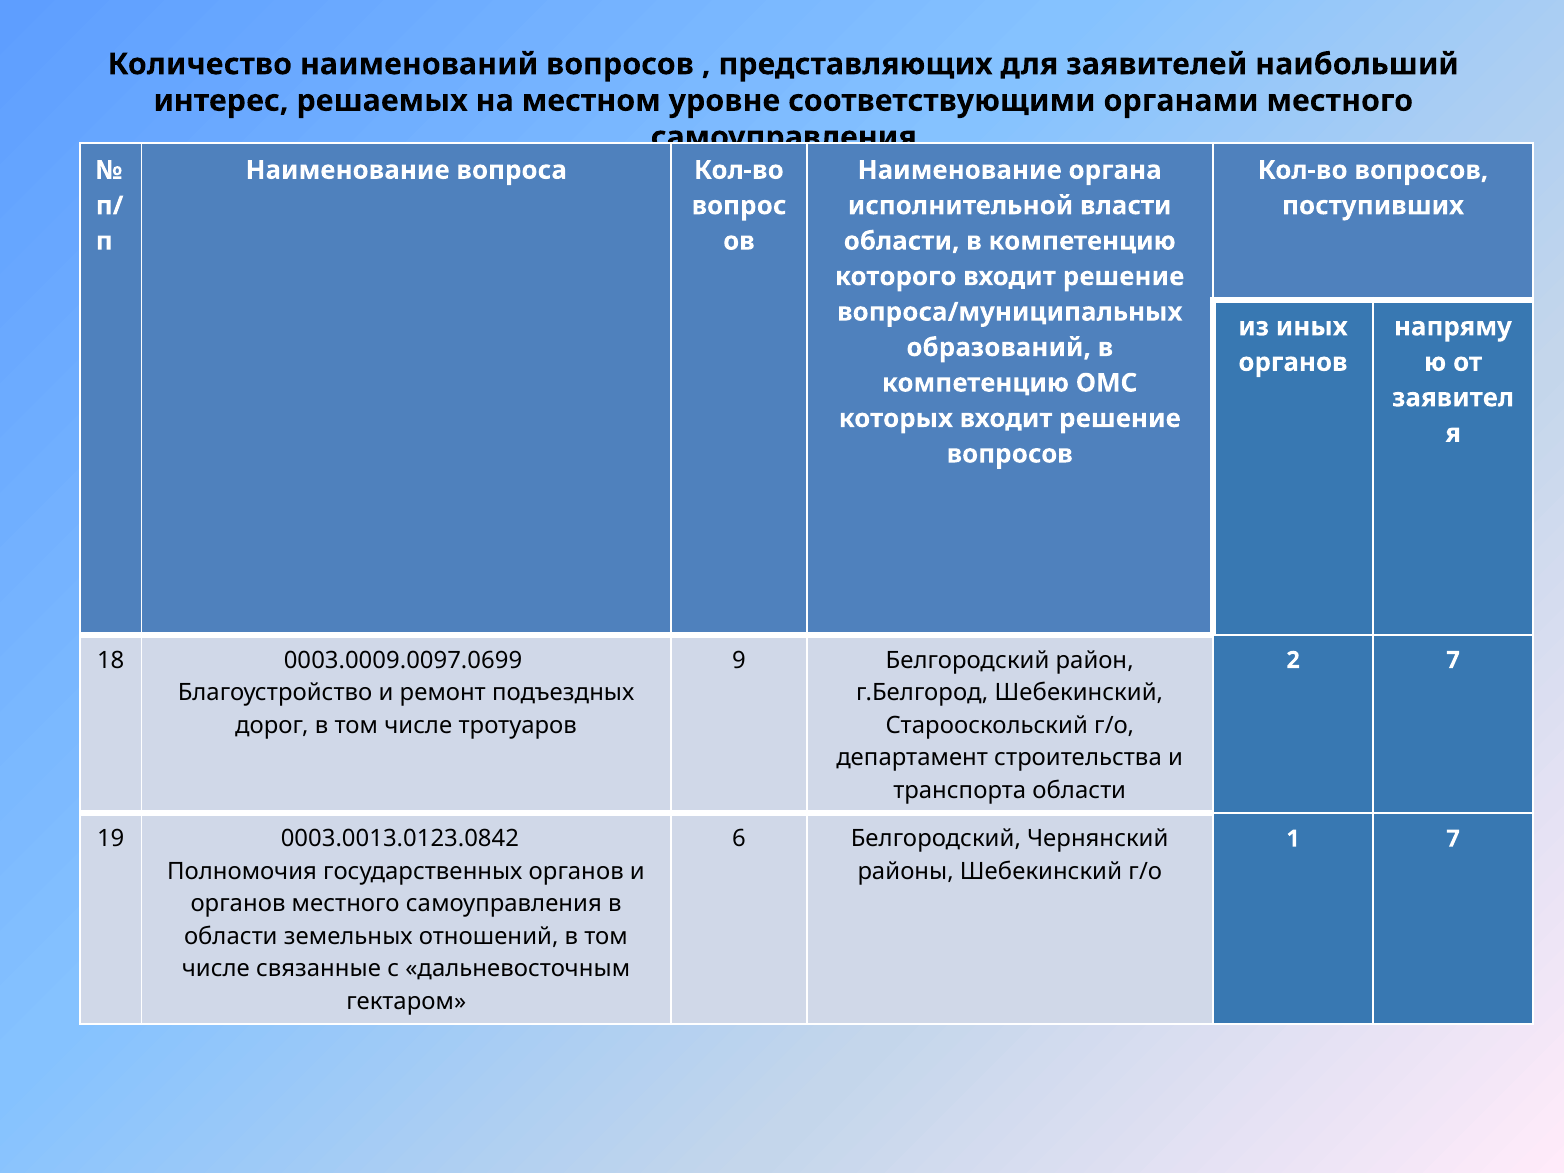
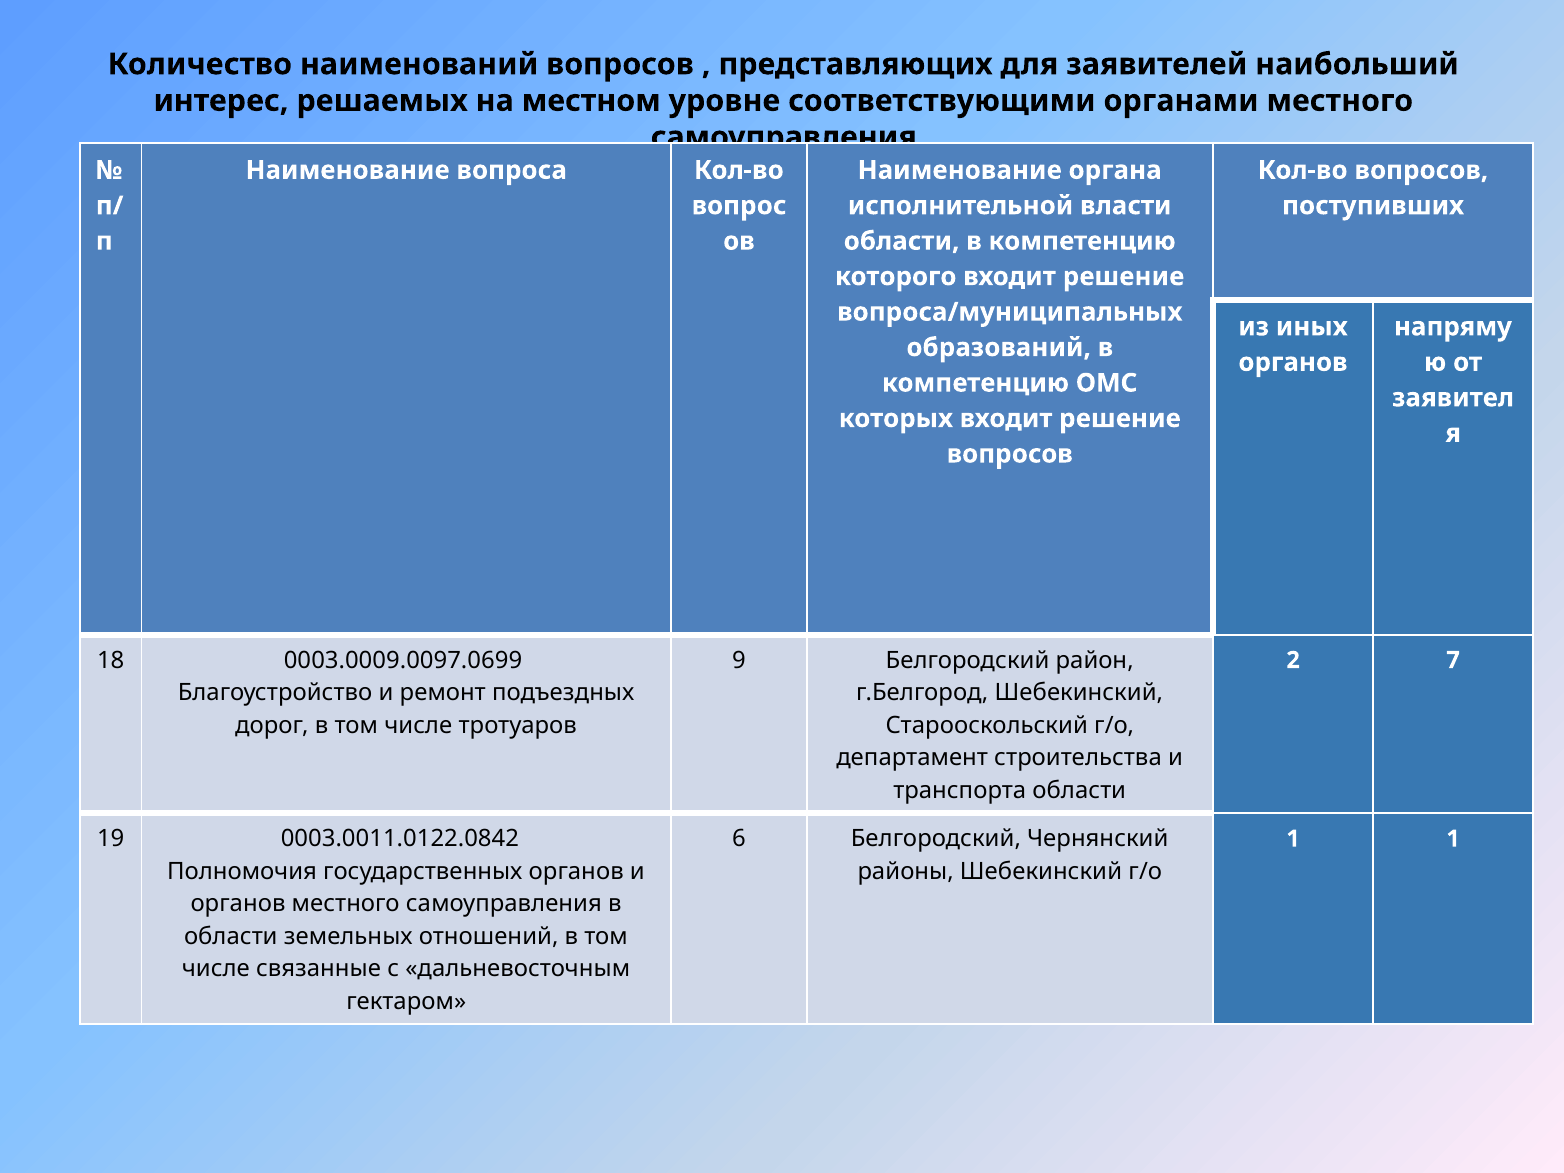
0003.0013.0123.0842: 0003.0013.0123.0842 -> 0003.0011.0122.0842 (400, 839)
1 7: 7 -> 1 (1453, 839)
